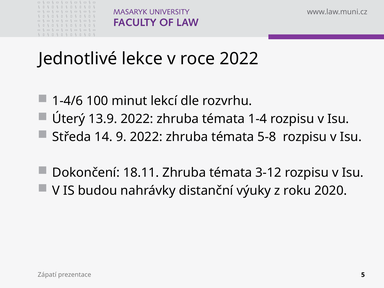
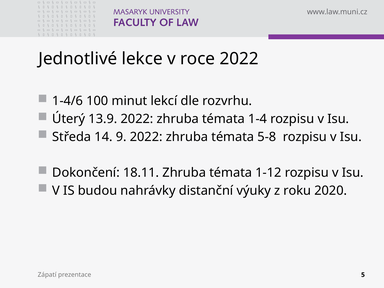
3-12: 3-12 -> 1-12 (268, 173)
